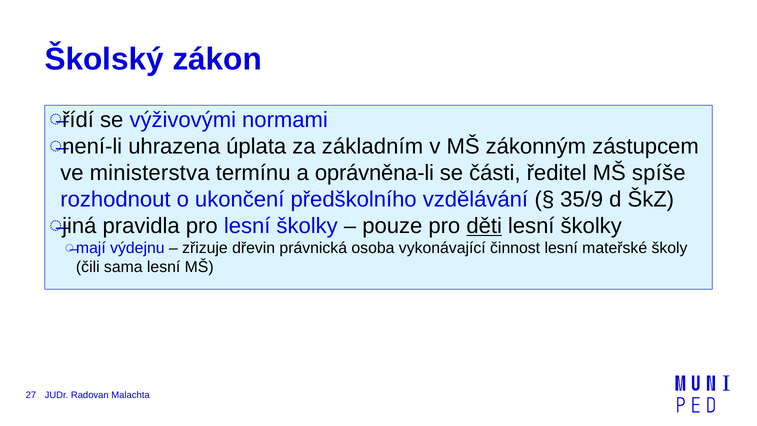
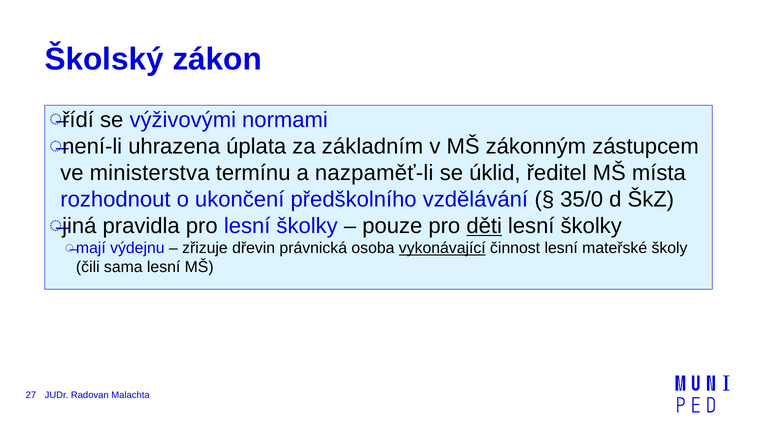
oprávněna-li: oprávněna-li -> nazpaměť-li (374, 173)
části: části -> úklid (495, 173)
spíše: spíše -> místa (659, 173)
35/9: 35/9 -> 35/0 (582, 199)
vykonávající underline: none -> present (442, 248)
